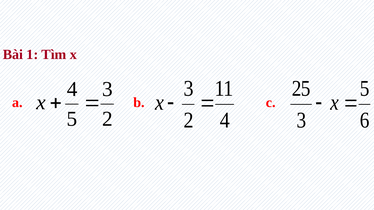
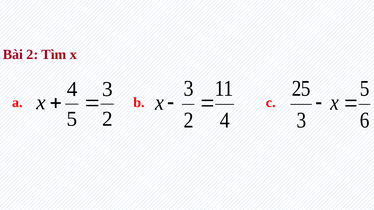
Bài 1: 1 -> 2 (32, 55)
